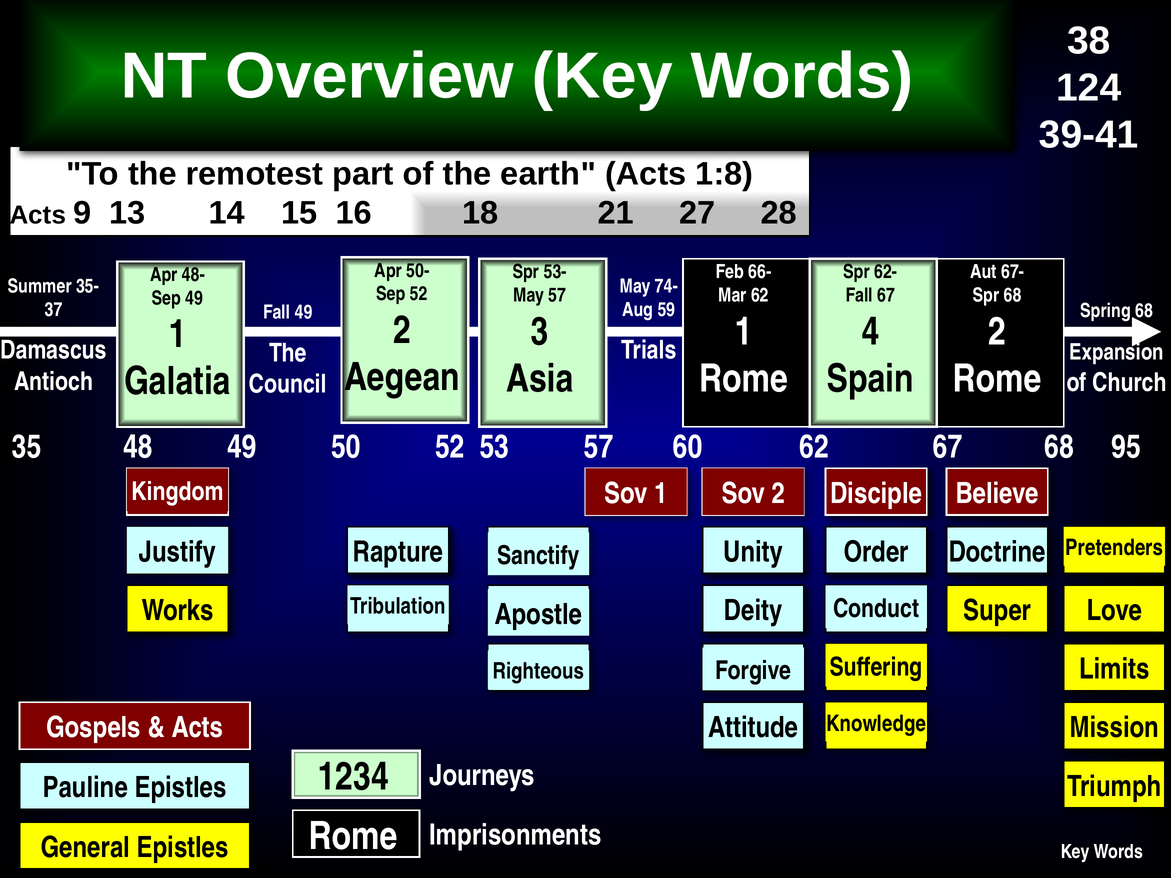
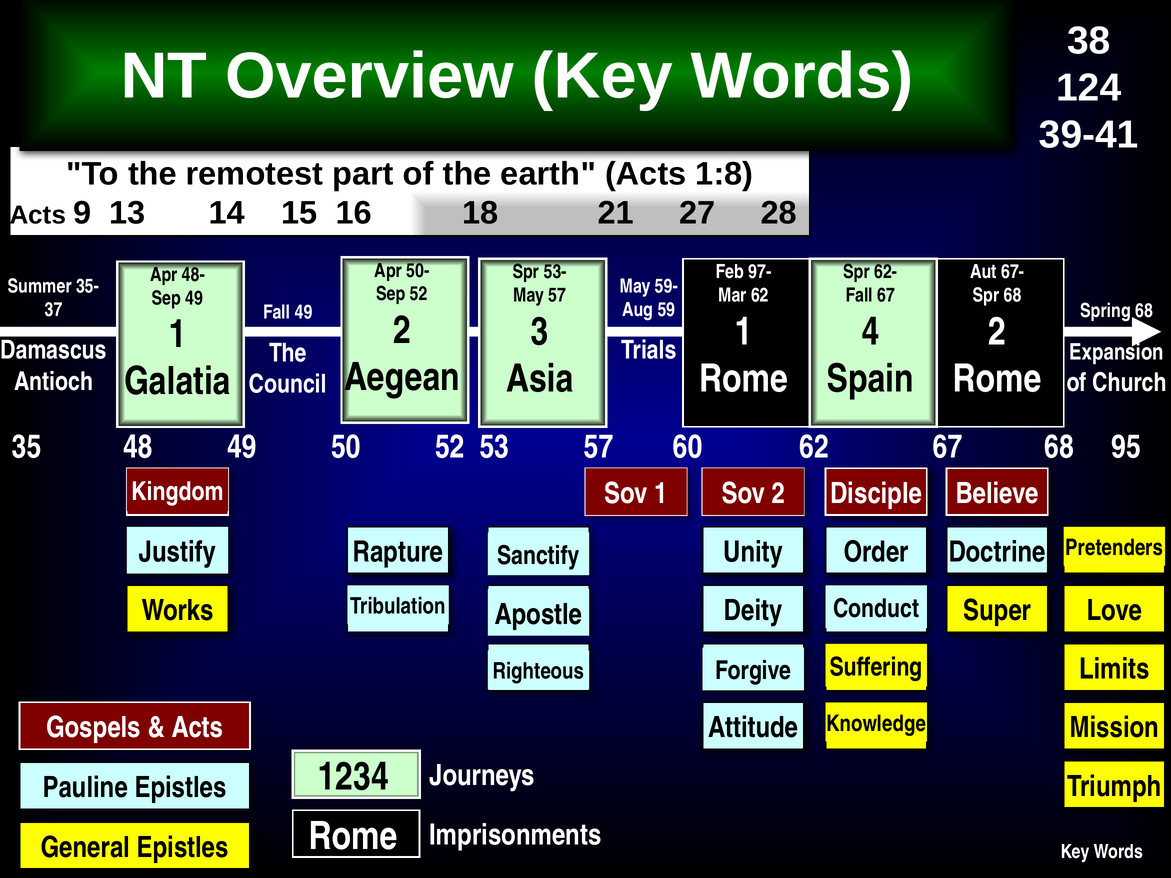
66-: 66- -> 97- (760, 272)
74-: 74- -> 59- (666, 286)
